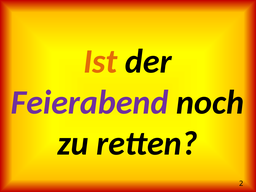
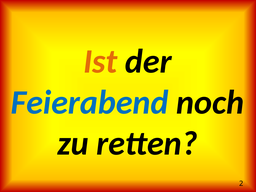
Feierabend colour: purple -> blue (90, 102)
